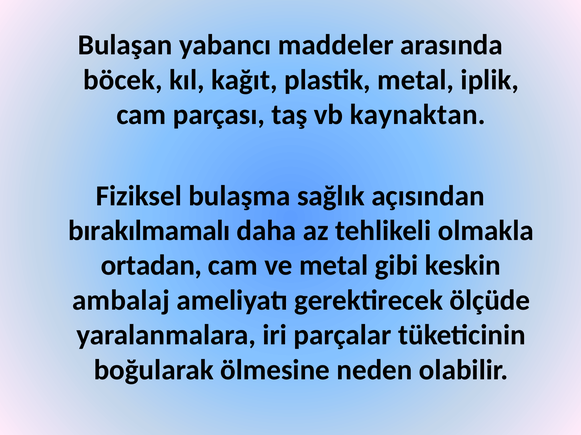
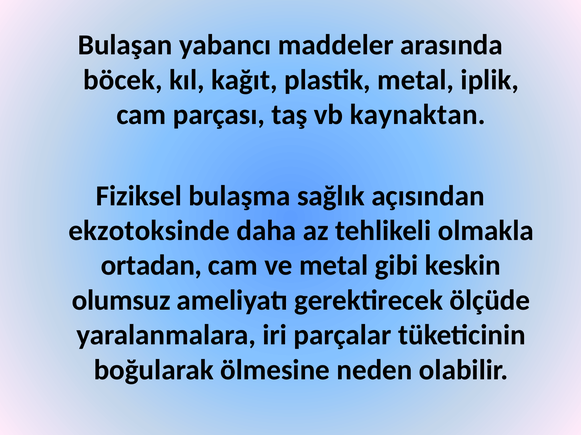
bırakılmamalı: bırakılmamalı -> ekzotoksinde (149, 231)
ambalaj: ambalaj -> olumsuz (121, 301)
